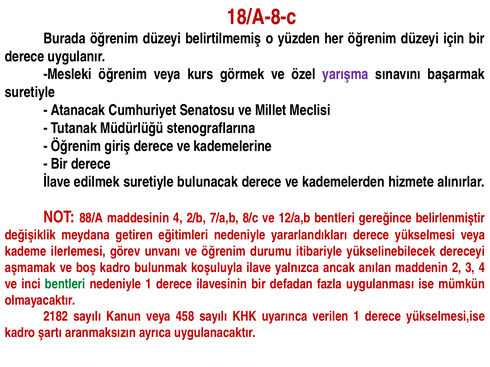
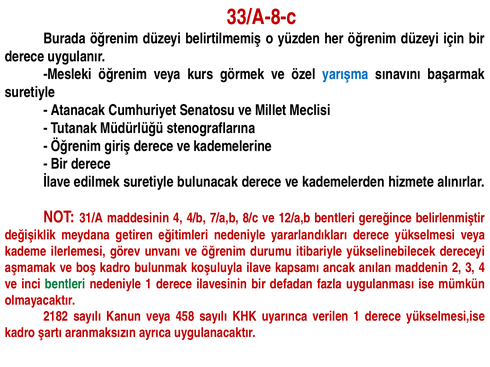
18/A-8-c: 18/A-8-c -> 33/A-8-c (262, 17)
yarışma colour: purple -> blue (345, 74)
88/A: 88/A -> 31/A (91, 218)
2/b: 2/b -> 4/b (196, 218)
yalnızca: yalnızca -> kapsamı (297, 268)
